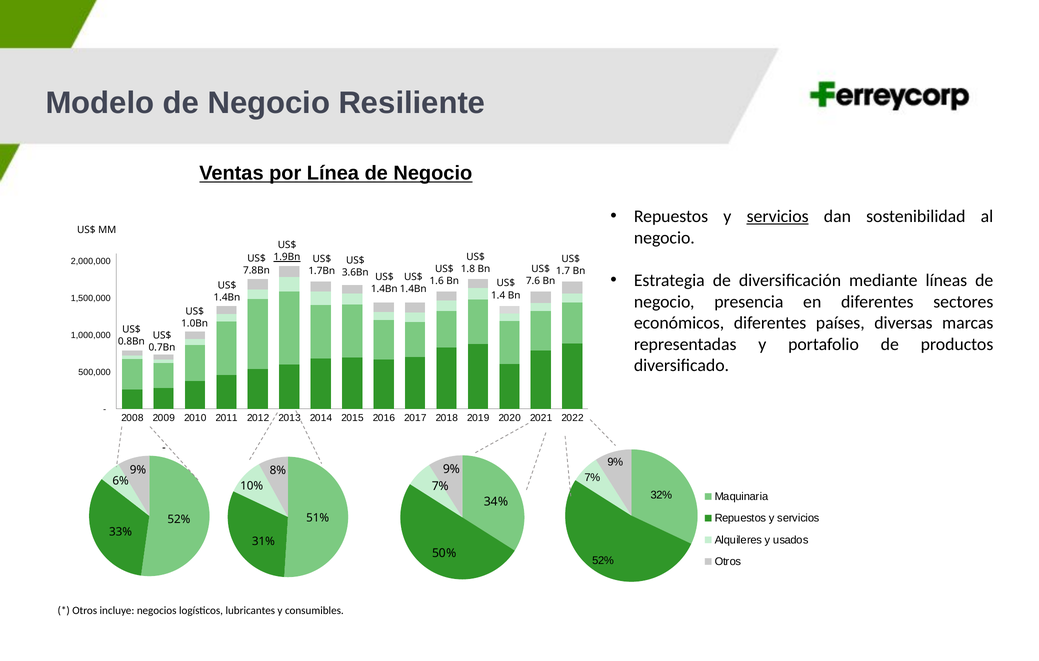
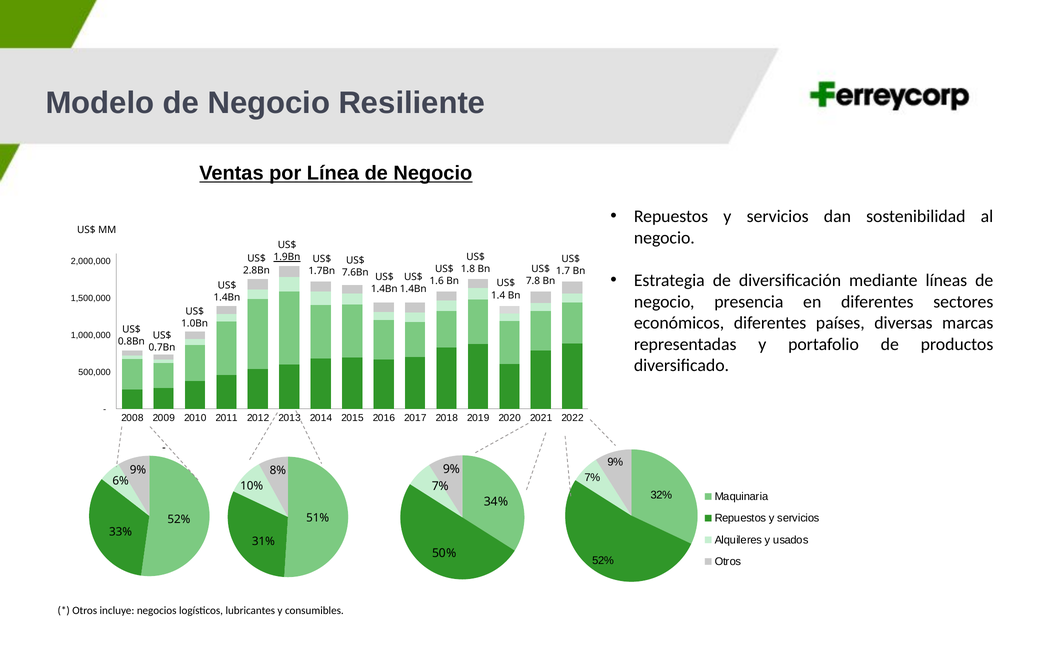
servicios underline: present -> none (778, 216)
7.8Bn: 7.8Bn -> 2.8Bn (256, 271)
3.6Bn: 3.6Bn -> 7.6Bn (355, 272)
7.6: 7.6 -> 7.8 (533, 281)
